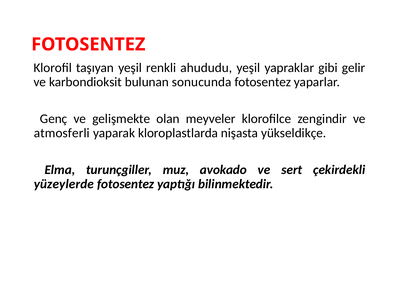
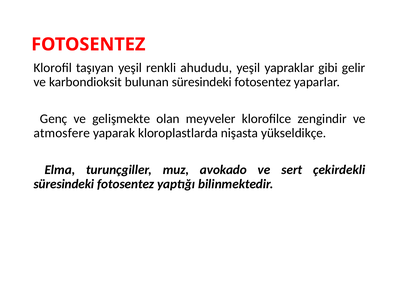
bulunan sonucunda: sonucunda -> süresindeki (202, 82)
atmosferli: atmosferli -> atmosfere (62, 133)
yüzeylerde: yüzeylerde -> süresindeki (64, 184)
